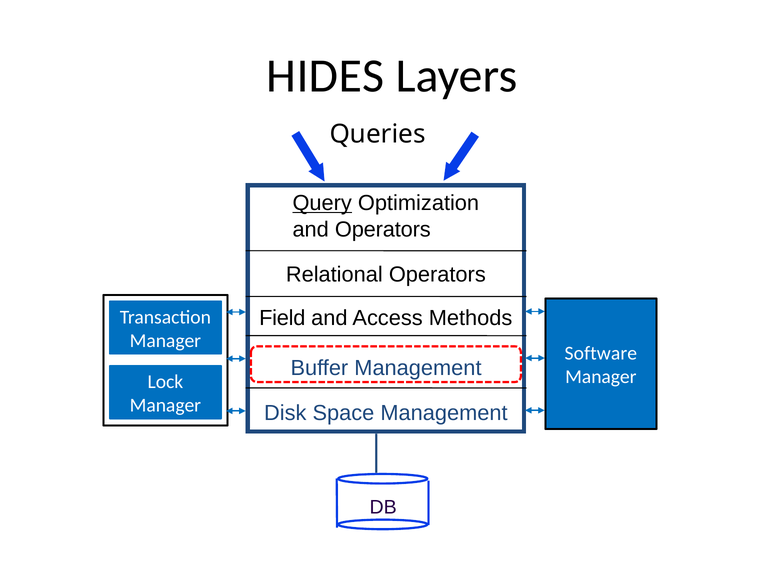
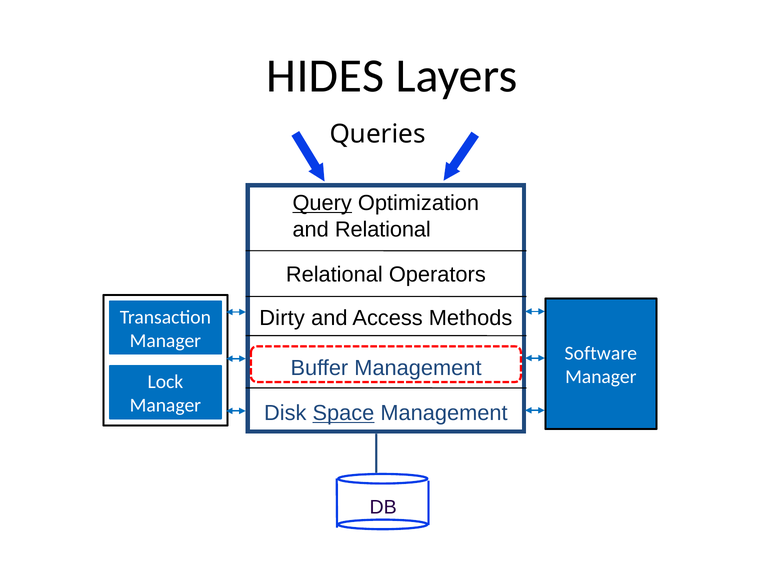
and Operators: Operators -> Relational (383, 229)
Field: Field -> Dirty (282, 318)
Space underline: none -> present (343, 413)
